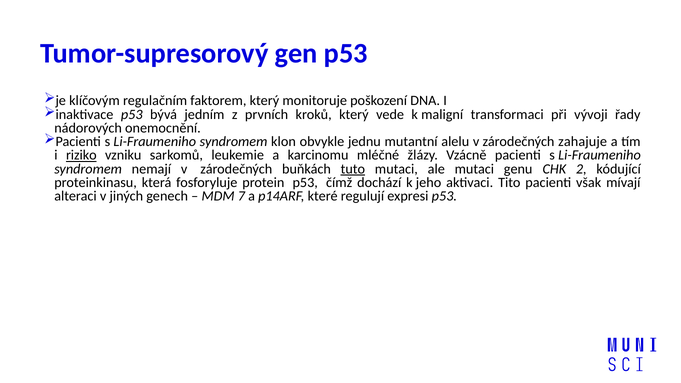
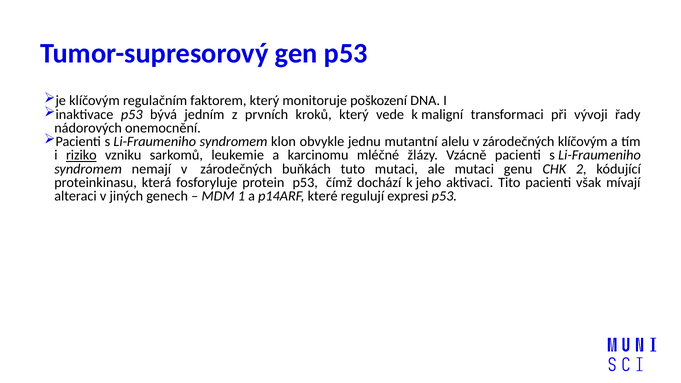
zárodečných zahajuje: zahajuje -> klíčovým (583, 142)
tuto underline: present -> none (353, 169)
7: 7 -> 1 (241, 196)
